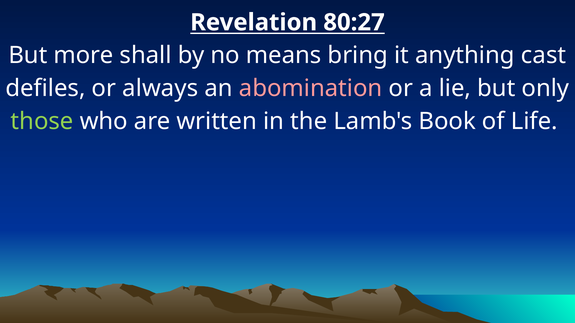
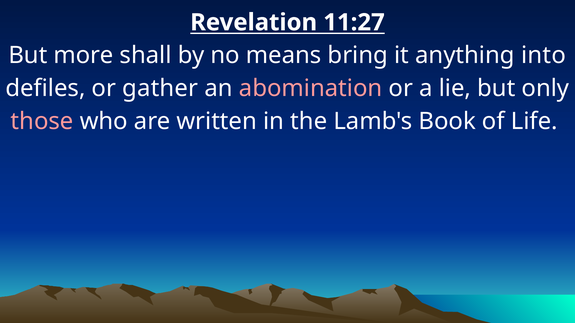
80:27: 80:27 -> 11:27 (354, 22)
cast: cast -> into (544, 55)
always: always -> gather (160, 89)
those colour: light green -> pink (42, 122)
